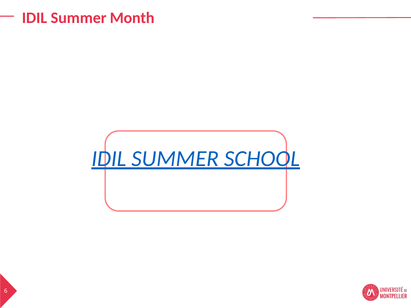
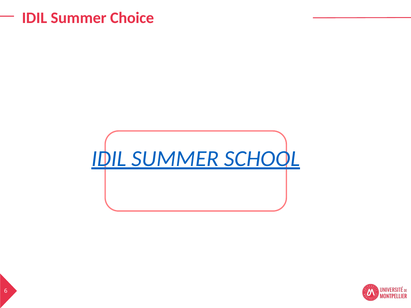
Month: Month -> Choice (132, 18)
